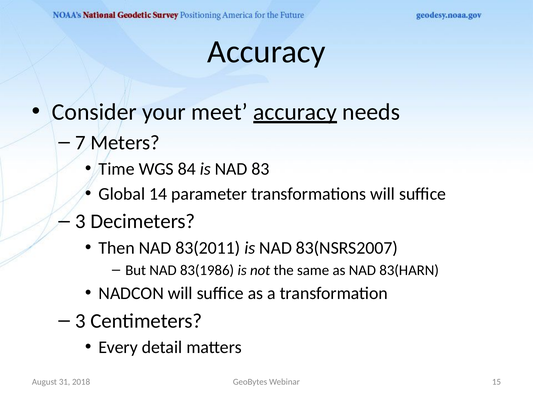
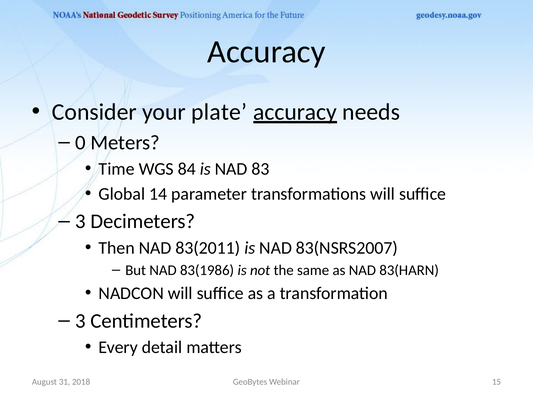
meet: meet -> plate (219, 112)
7: 7 -> 0 (81, 142)
